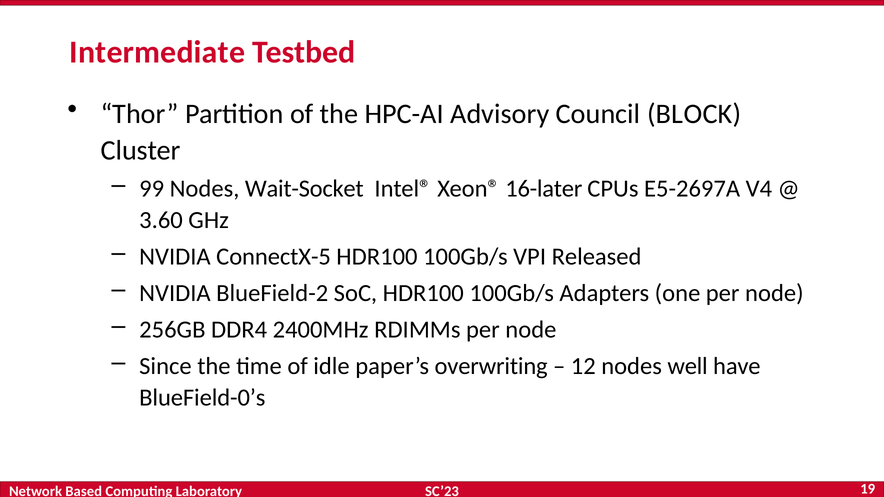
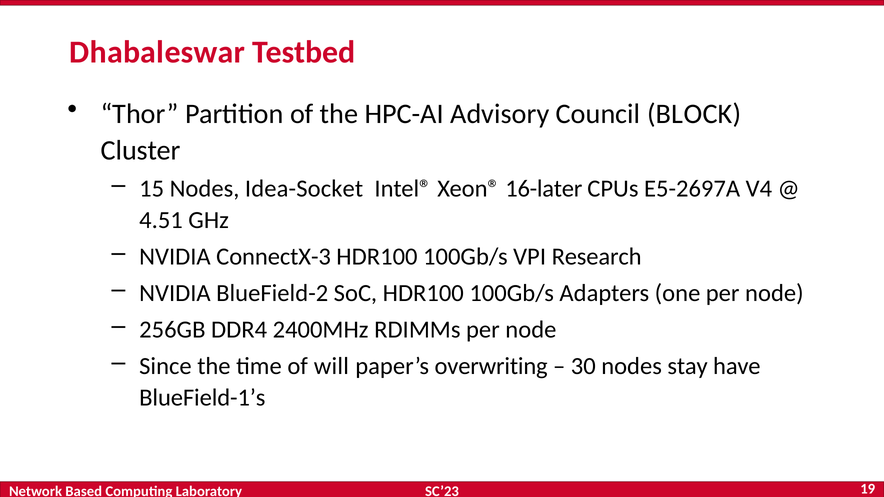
Intermediate: Intermediate -> Dhabaleswar (157, 52)
99: 99 -> 15 (152, 189)
Wait-Socket: Wait-Socket -> Idea-Socket (304, 189)
3.60: 3.60 -> 4.51 (161, 221)
ConnectX-5: ConnectX-5 -> ConnectX-3 (274, 257)
Released: Released -> Research (597, 257)
idle: idle -> will (331, 366)
12: 12 -> 30 (583, 366)
well: well -> stay (688, 366)
BlueField-0’s: BlueField-0’s -> BlueField-1’s (202, 398)
